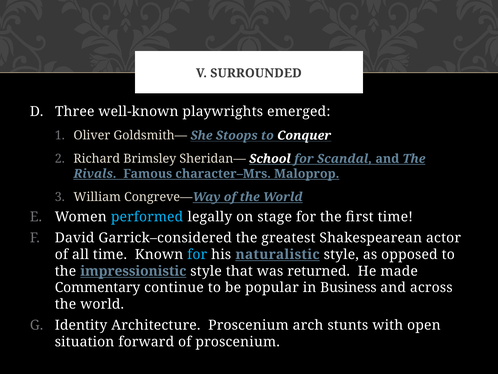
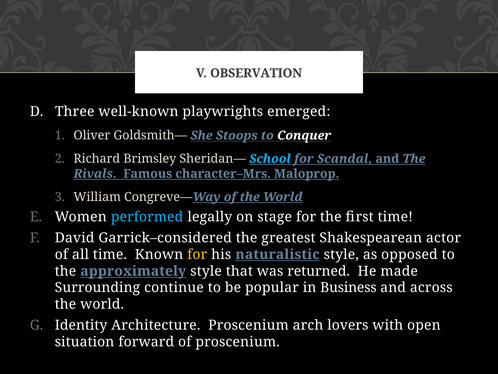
SURROUNDED: SURROUNDED -> OBSERVATION (256, 73)
School colour: white -> light blue (270, 159)
for colour: light blue -> yellow (197, 254)
impressionistic: impressionistic -> approximately (133, 271)
Commentary: Commentary -> Surrounding (97, 287)
stunts: stunts -> lovers (348, 325)
